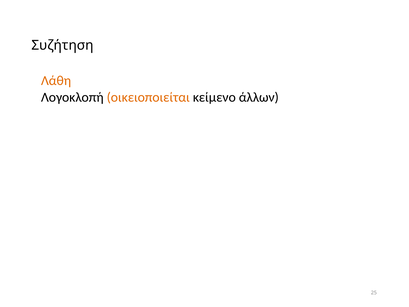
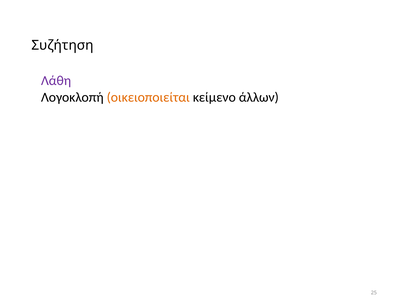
Λάθη colour: orange -> purple (56, 81)
